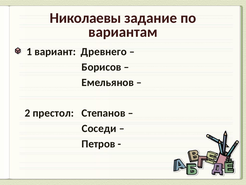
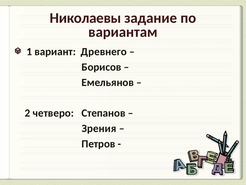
престол: престол -> четверо (53, 113)
Соседи: Соседи -> Зрения (99, 128)
